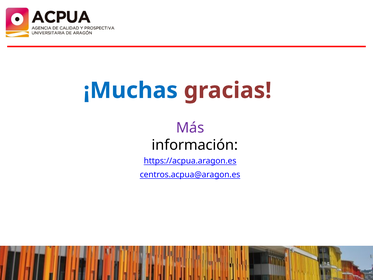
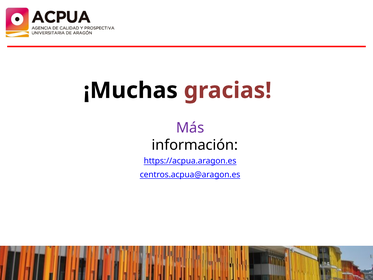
¡Muchas colour: blue -> black (131, 90)
